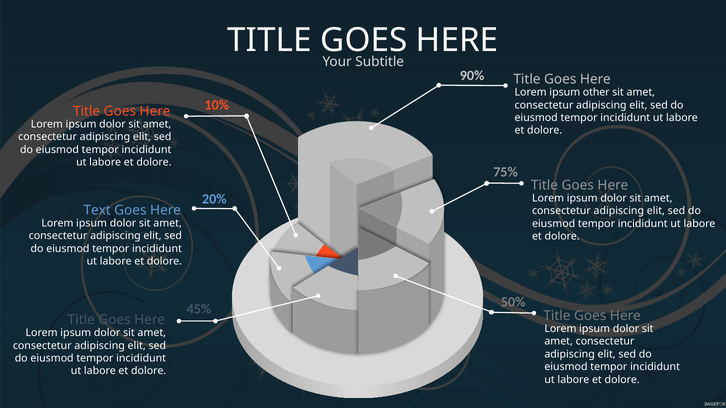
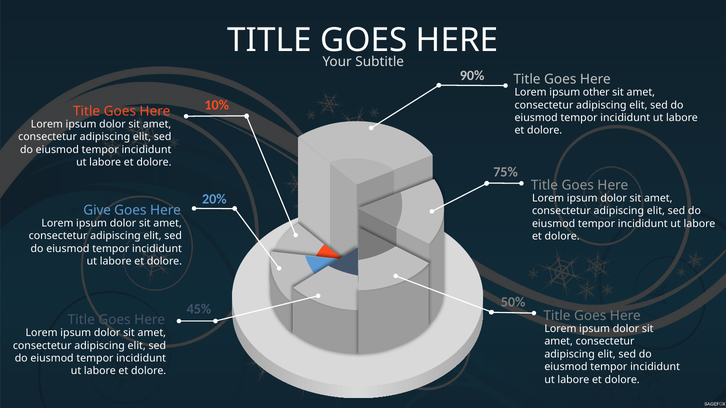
Text: Text -> Give (97, 210)
